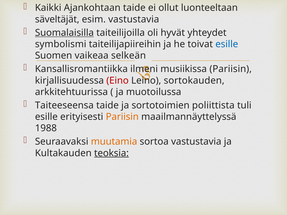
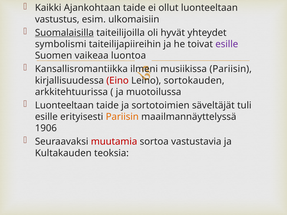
säveltäjät: säveltäjät -> vastustus (57, 19)
esim vastustavia: vastustavia -> ulkomaisiin (134, 19)
esille colour: blue -> purple (227, 44)
selkeän: selkeän -> luontoa (129, 56)
Taiteeseensa: Taiteeseensa -> Luonteeltaan (64, 105)
poliittista: poliittista -> säveltäjät (213, 105)
1988: 1988 -> 1906 (46, 128)
muutamia colour: orange -> red (114, 142)
teoksia underline: present -> none (111, 153)
